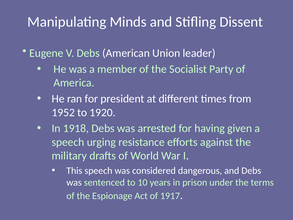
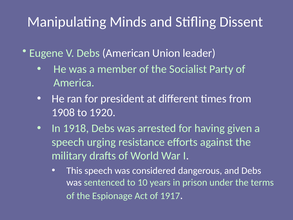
1952: 1952 -> 1908 (63, 112)
